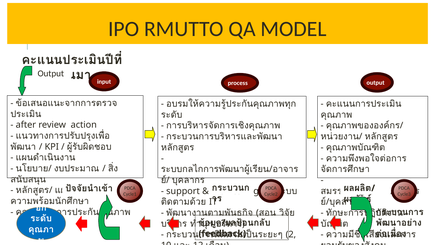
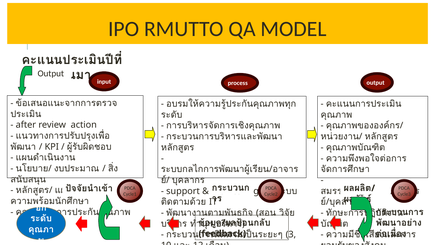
2: 2 -> 3 (291, 234)
